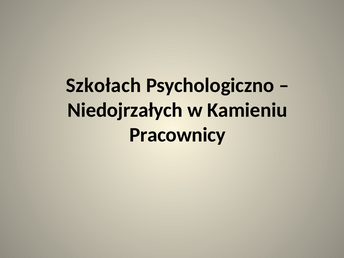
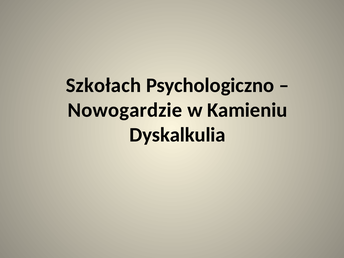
Niedojrzałych: Niedojrzałych -> Nowogardzie (125, 110)
Pracownicy: Pracownicy -> Dyskalkulia (177, 135)
